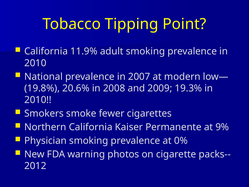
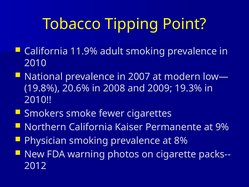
0%: 0% -> 8% (181, 140)
